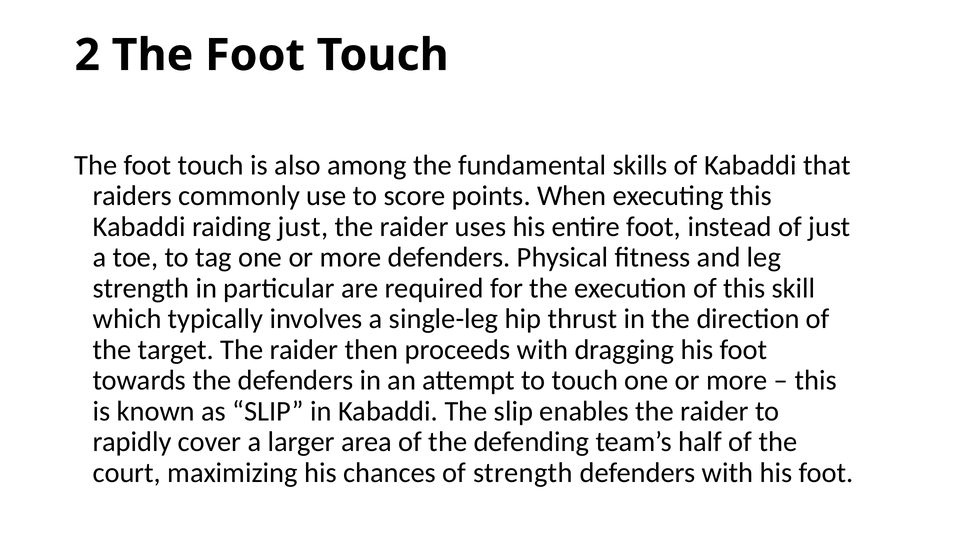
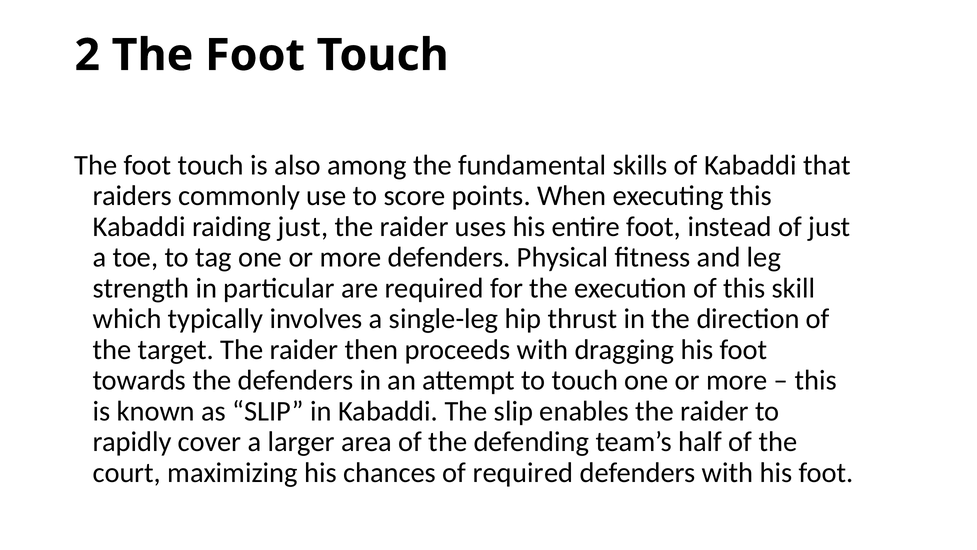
of strength: strength -> required (523, 472)
